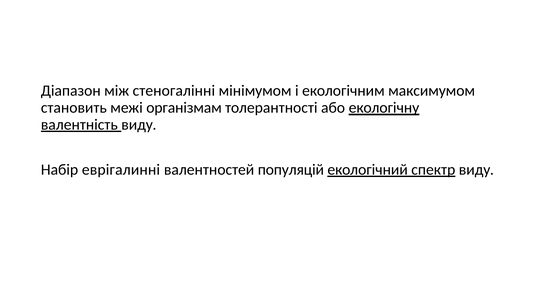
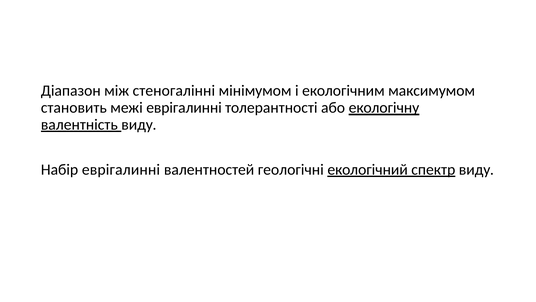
межі організмам: організмам -> еврігалинні (184, 108)
популяцій: популяцій -> геологічні (291, 169)
